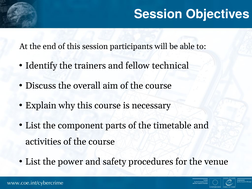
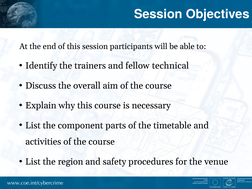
power: power -> region (71, 162)
